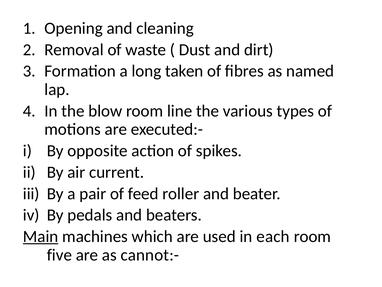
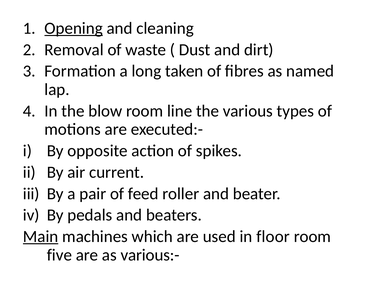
Opening underline: none -> present (74, 28)
each: each -> floor (273, 236)
cannot:-: cannot:- -> various:- (150, 254)
